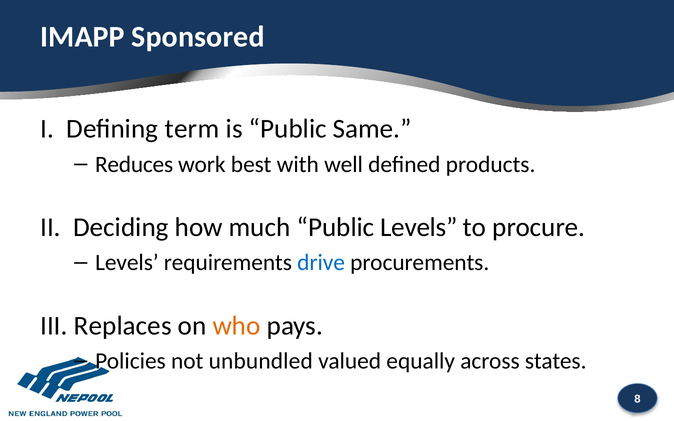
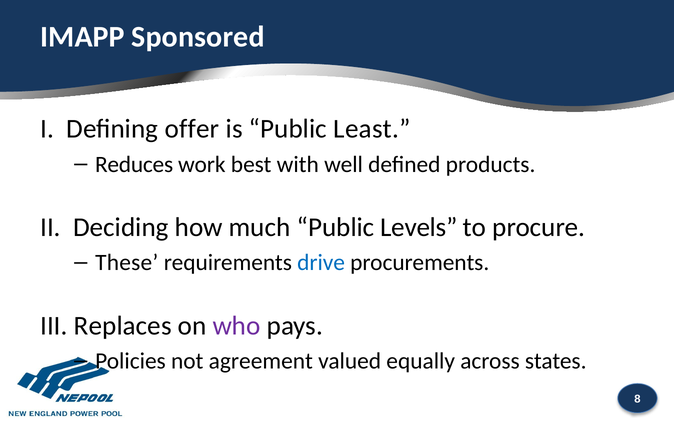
term: term -> offer (192, 129)
Same: Same -> Least (372, 129)
Levels: Levels -> These (127, 263)
who colour: orange -> purple (237, 326)
unbundled: unbundled -> agreement (261, 361)
